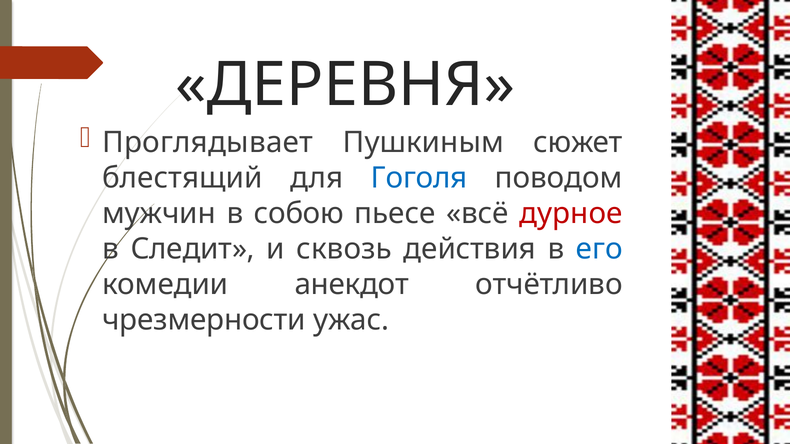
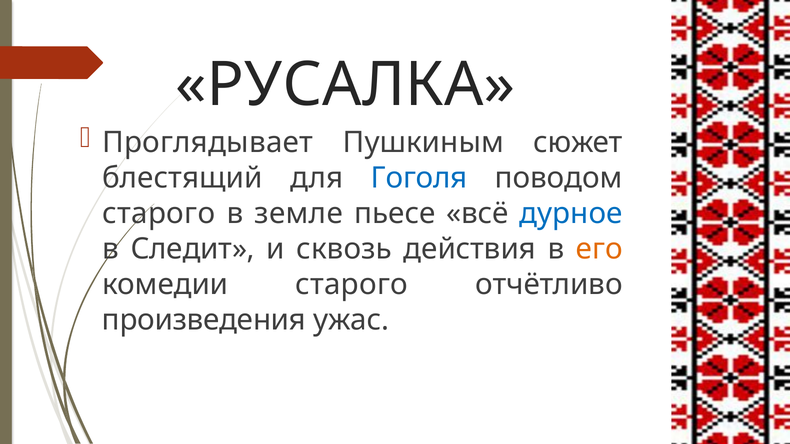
ДЕРЕВНЯ: ДЕРЕВНЯ -> РУСАЛКА (345, 85)
мужчин: мужчин -> старого (159, 214)
собою: собою -> земле (299, 214)
дурное colour: red -> blue (571, 214)
его colour: blue -> orange (599, 249)
комедии анекдот: анекдот -> старого (352, 285)
чрезмерности: чрезмерности -> произведения (204, 320)
